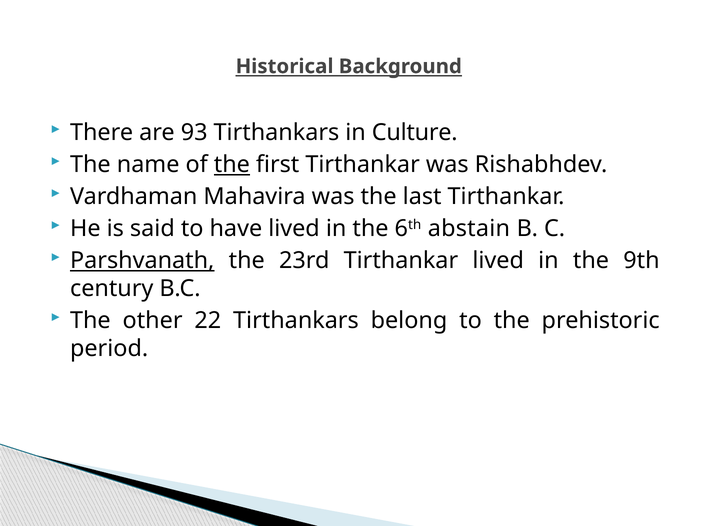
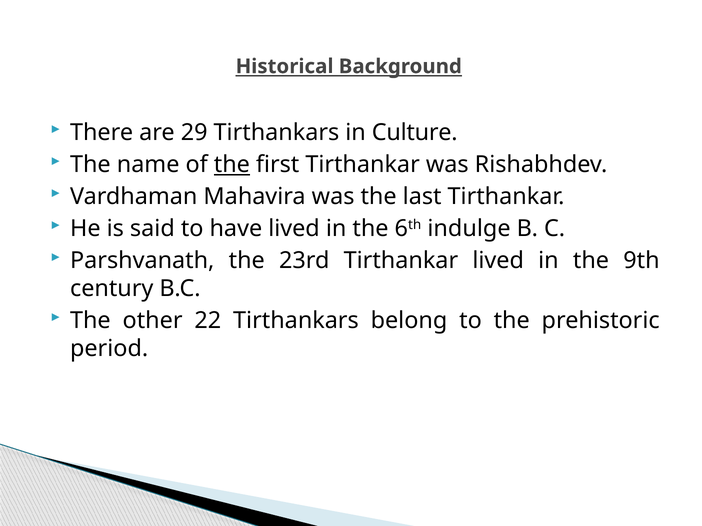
93: 93 -> 29 (194, 133)
abstain: abstain -> indulge (469, 229)
Parshvanath underline: present -> none (142, 261)
